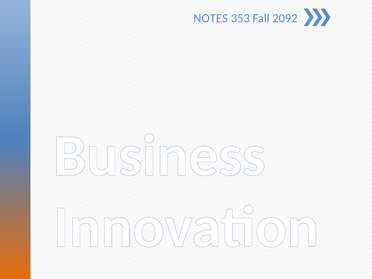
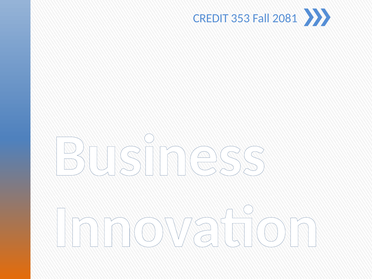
NOTES: NOTES -> CREDIT (211, 18)
2092: 2092 -> 2081 (285, 18)
